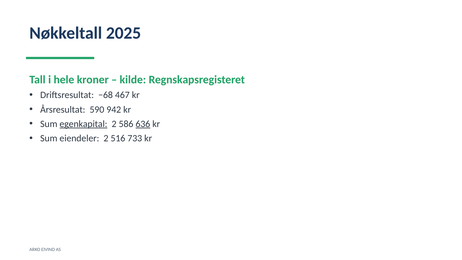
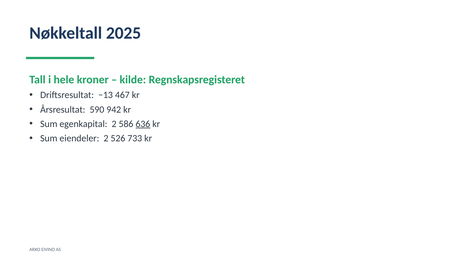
−68: −68 -> −13 (106, 95)
egenkapital underline: present -> none (83, 124)
516: 516 -> 526 (118, 138)
